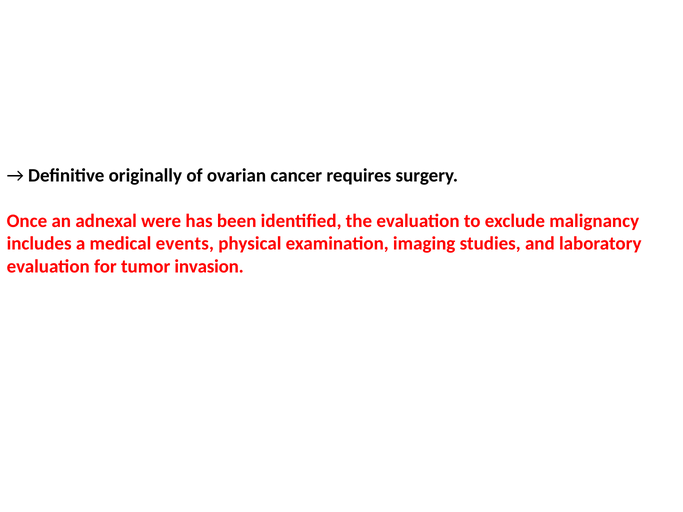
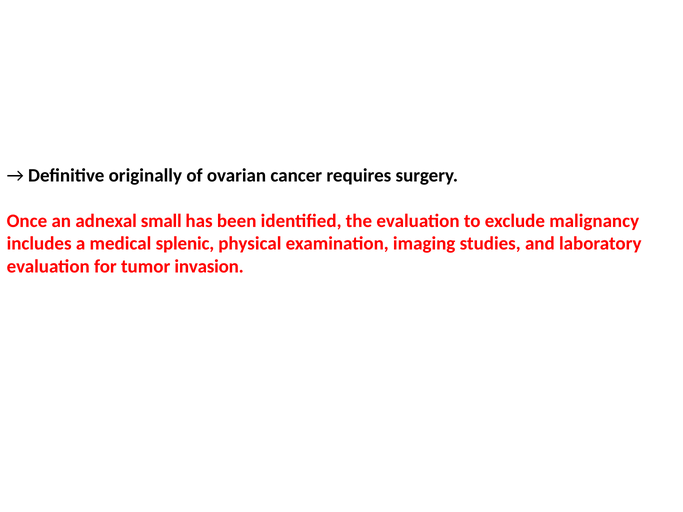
were: were -> small (161, 221)
events: events -> splenic (185, 244)
